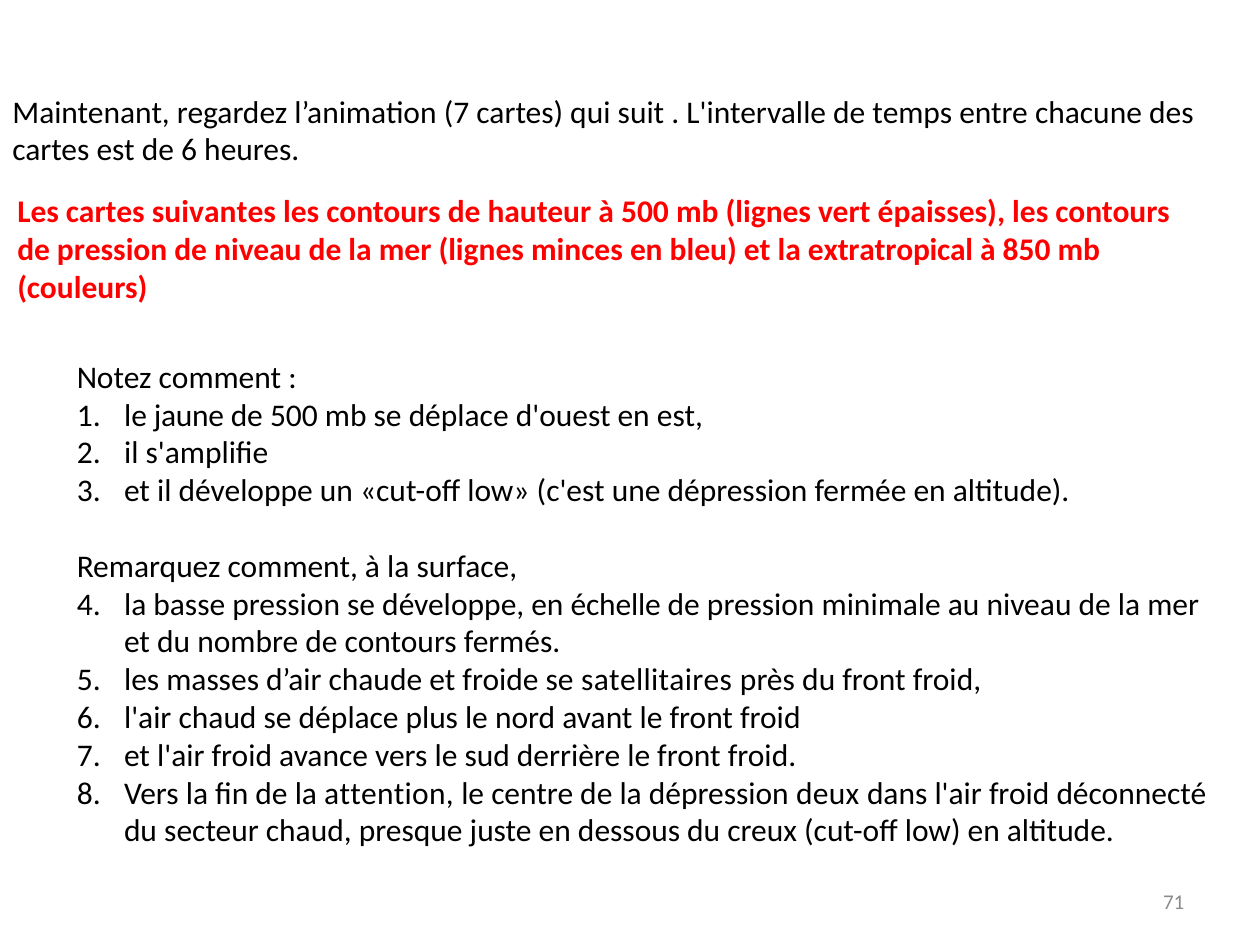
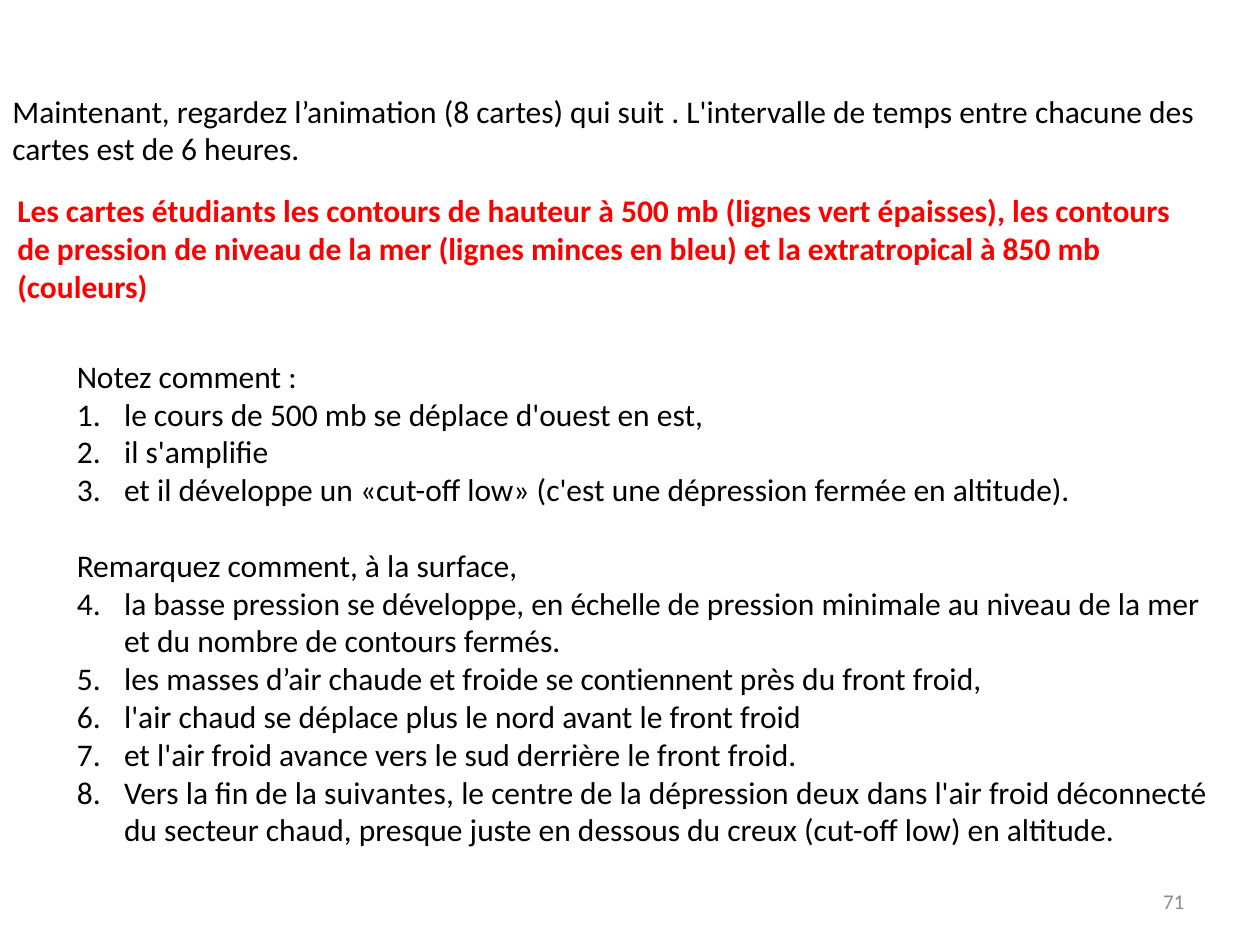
l’animation 7: 7 -> 8 (457, 113)
suivantes: suivantes -> étudiants (214, 212)
jaune: jaune -> cours (189, 416)
satellitaires: satellitaires -> contiennent (657, 680)
attention: attention -> suivantes (389, 794)
